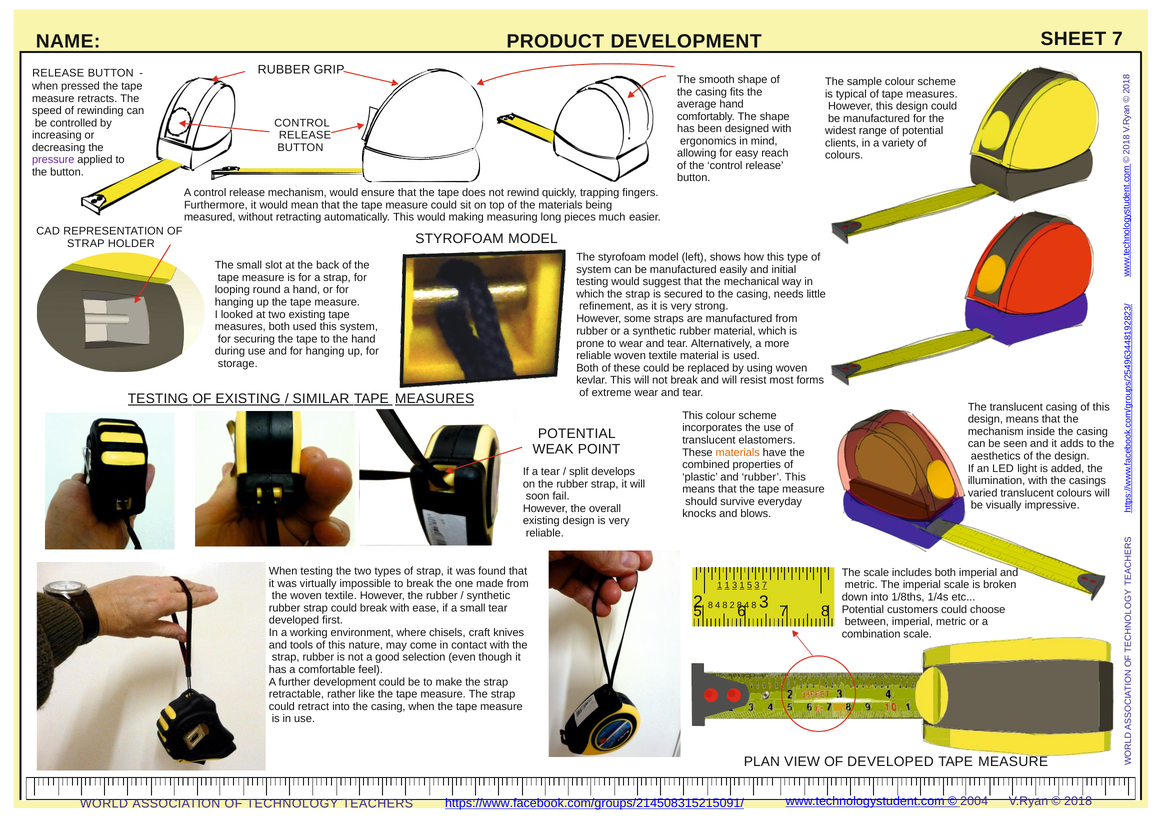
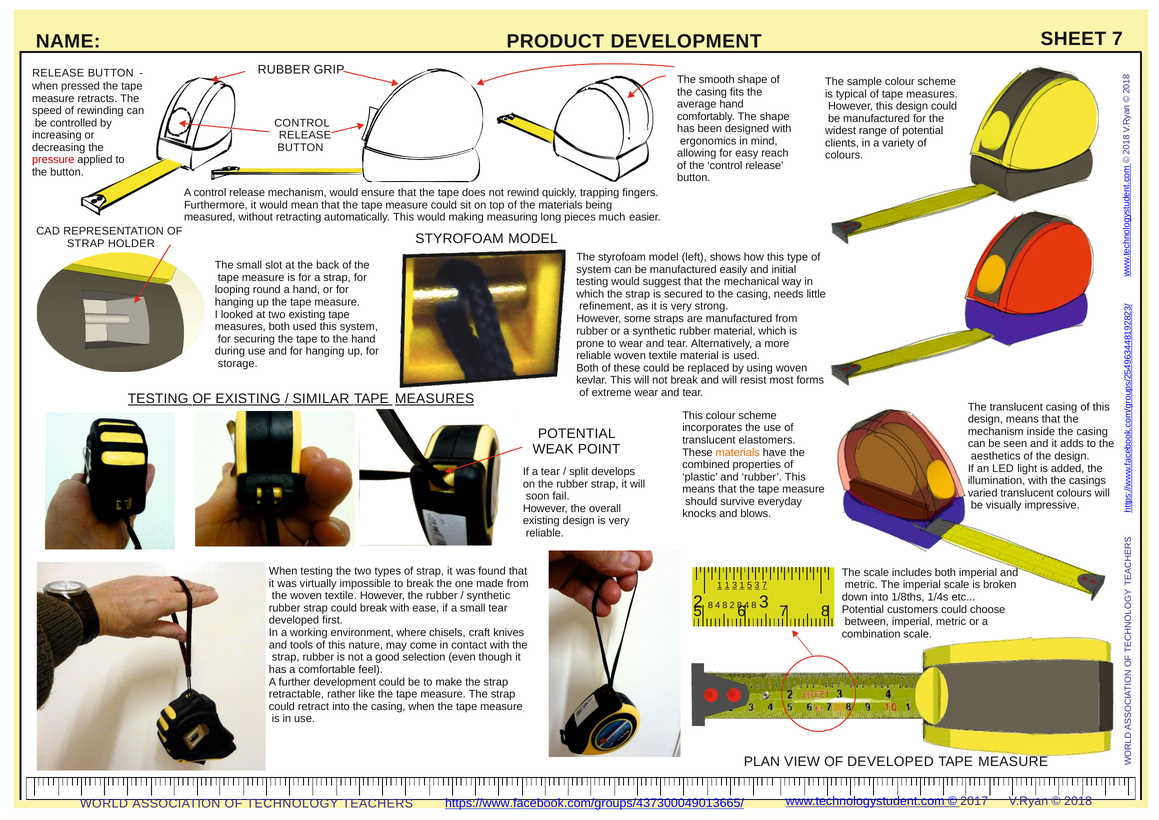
pressure colour: purple -> red (53, 160)
2004: 2004 -> 2017 (974, 801)
https://www.facebook.com/groups/214508315215091/: https://www.facebook.com/groups/214508315215091/ -> https://www.facebook.com/groups/437300049013665/ (594, 803)
